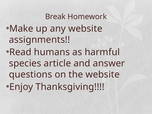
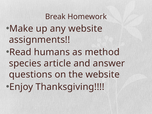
harmful: harmful -> method (102, 52)
